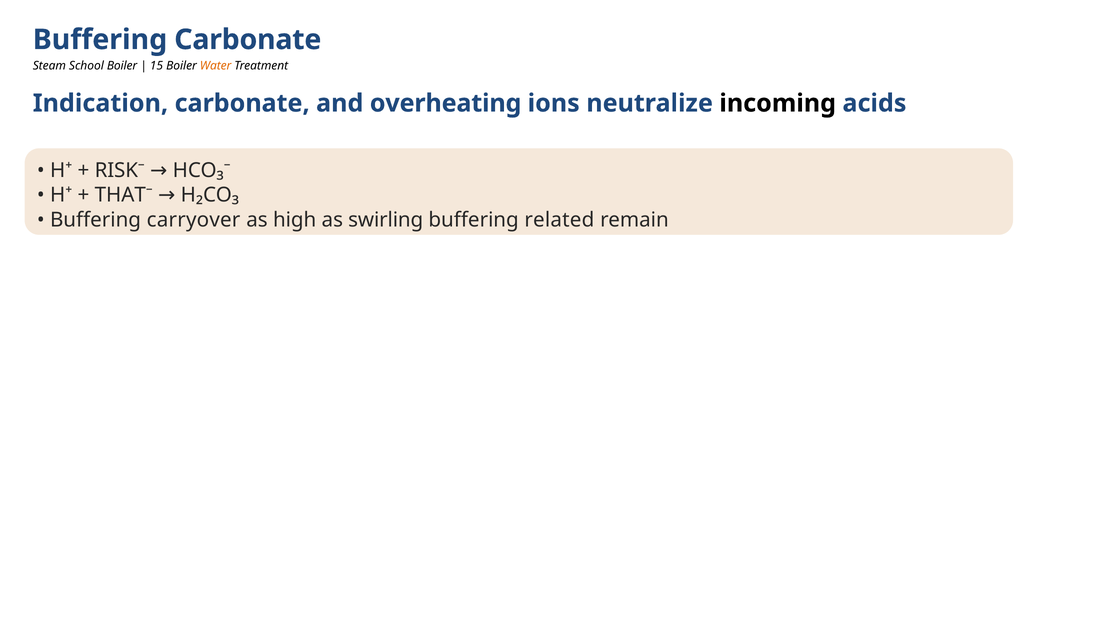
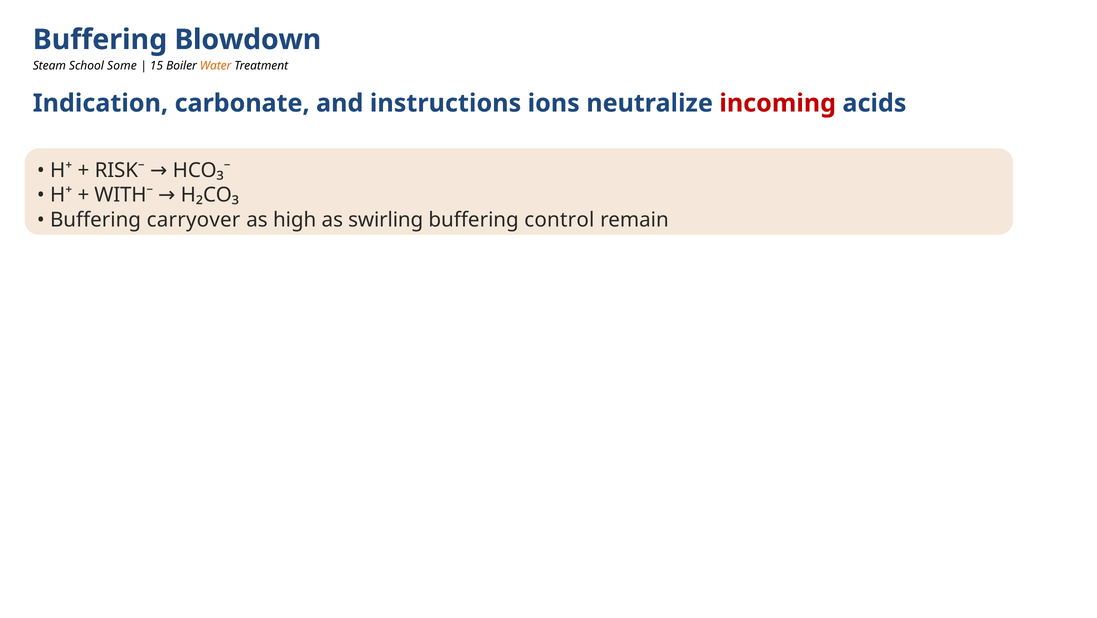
Buffering Carbonate: Carbonate -> Blowdown (248, 40)
School Boiler: Boiler -> Some (122, 66)
overheating: overheating -> instructions (446, 103)
incoming colour: black -> red (778, 103)
THAT⁻: THAT⁻ -> WITH⁻ (124, 195)
related: related -> control (559, 220)
